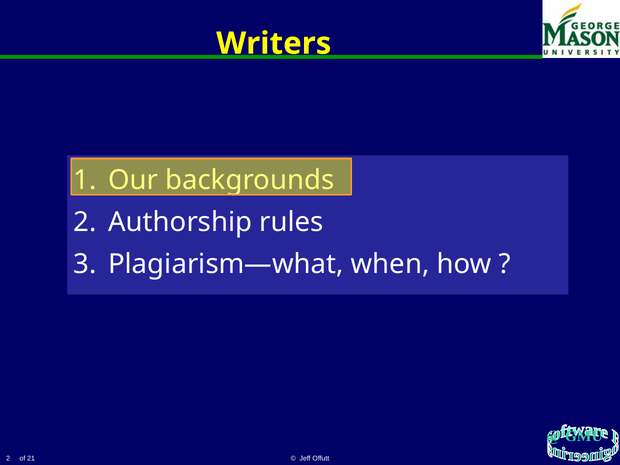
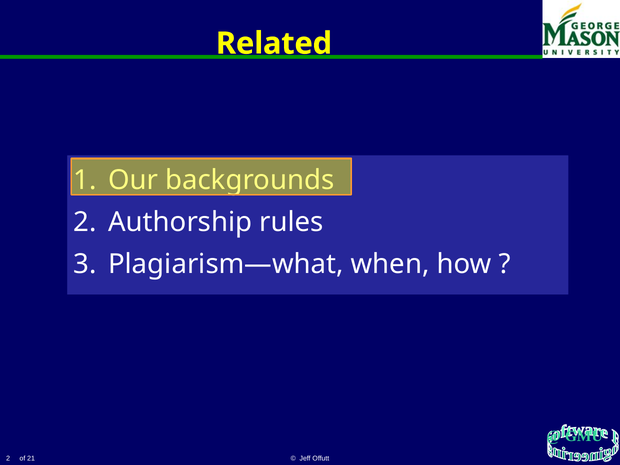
Writers: Writers -> Related (274, 43)
